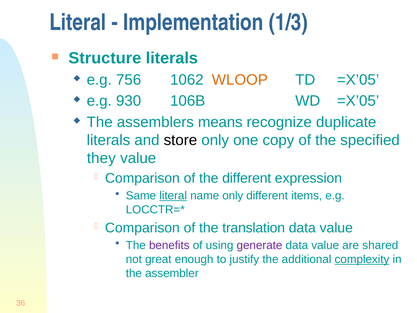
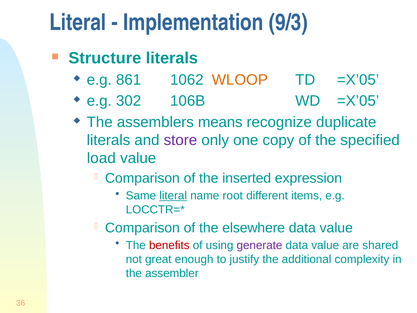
1/3: 1/3 -> 9/3 (288, 22)
756: 756 -> 861 (129, 80)
930: 930 -> 302 (129, 101)
store colour: black -> purple (180, 140)
they: they -> load (101, 158)
the different: different -> inserted (247, 178)
name only: only -> root (233, 196)
translation: translation -> elsewhere (254, 228)
benefits colour: purple -> red (169, 245)
complexity underline: present -> none (362, 259)
